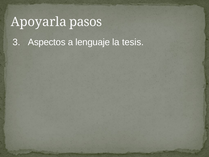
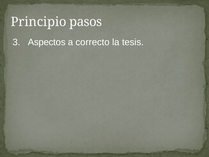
Apoyarla: Apoyarla -> Principio (39, 22)
lenguaje: lenguaje -> correcto (93, 42)
